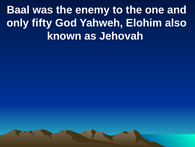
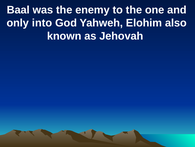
fifty: fifty -> into (42, 23)
